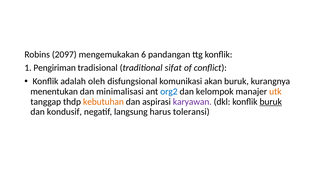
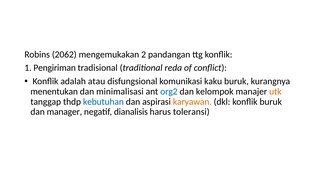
2097: 2097 -> 2062 (64, 54)
6: 6 -> 2 (144, 54)
sifat: sifat -> reda (173, 68)
oleh: oleh -> atau (97, 81)
akan: akan -> kaku (213, 81)
kebutuhan colour: orange -> blue (103, 101)
karyawan colour: purple -> orange (192, 101)
buruk underline: present -> none (271, 101)
kondusif: kondusif -> manager (64, 112)
langsung: langsung -> dianalisis (131, 112)
